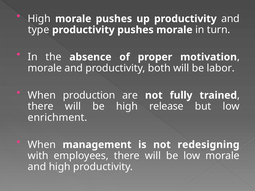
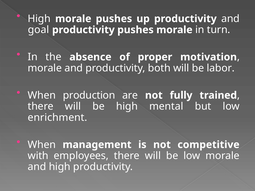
type: type -> goal (39, 30)
release: release -> mental (166, 107)
redesigning: redesigning -> competitive (209, 145)
